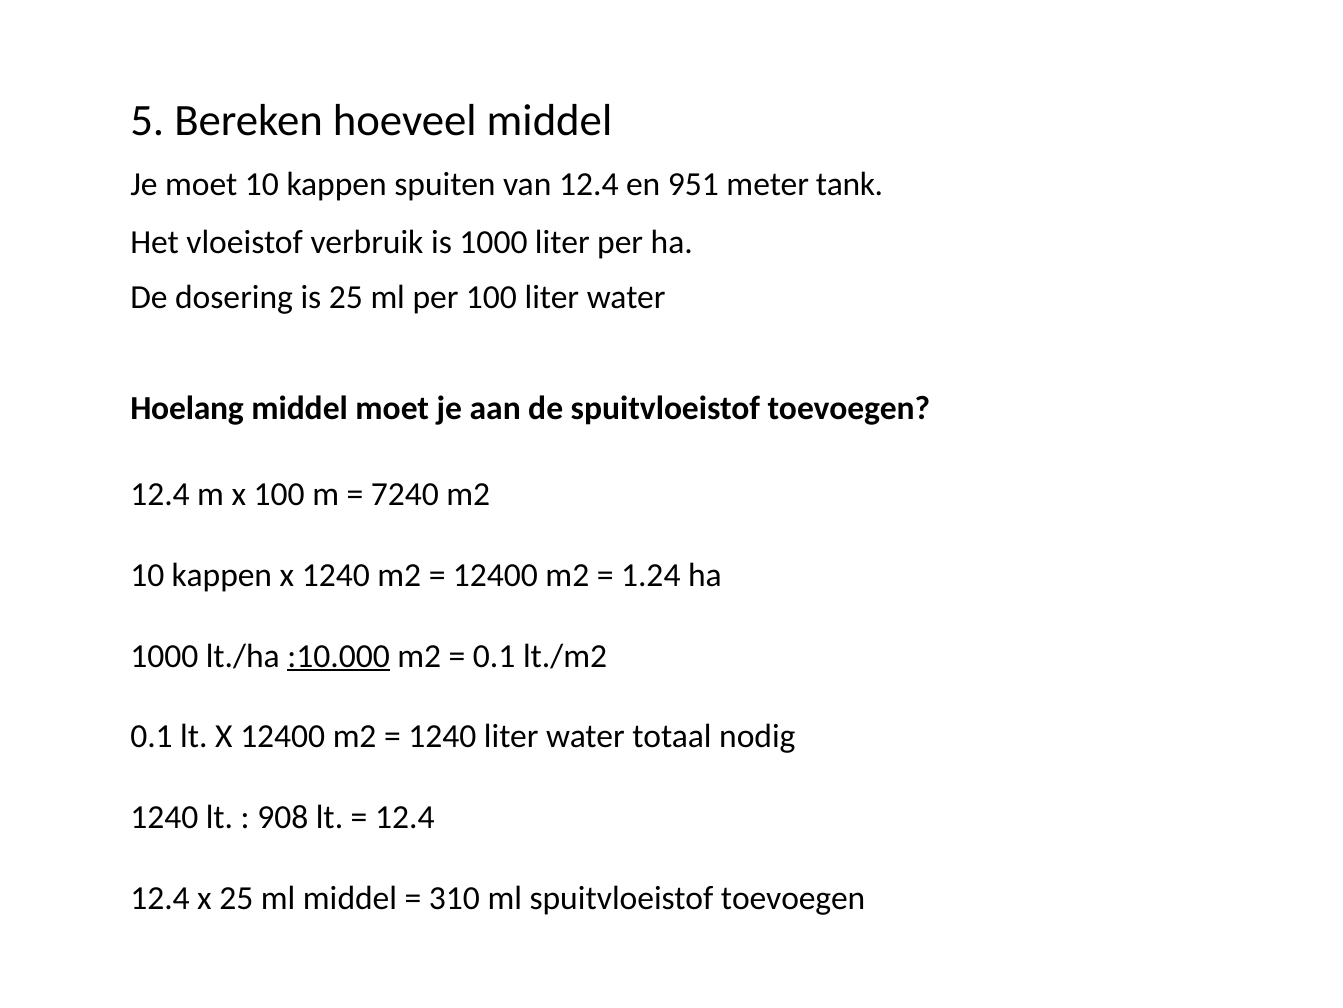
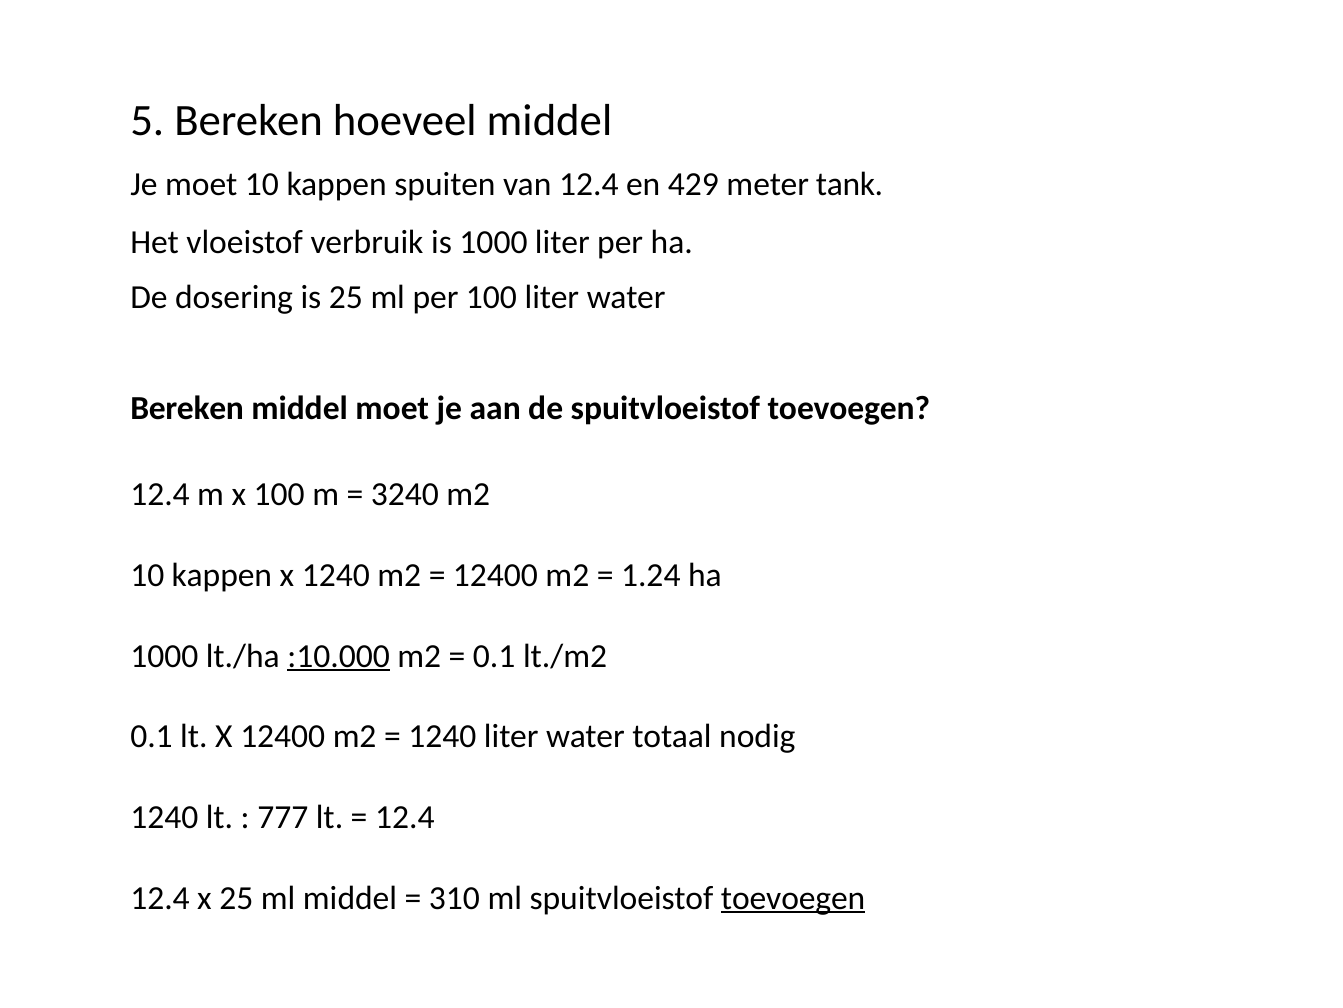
951: 951 -> 429 (693, 184)
Hoelang: Hoelang -> Bereken (187, 409)
7240: 7240 -> 3240 (405, 494)
908: 908 -> 777 (283, 817)
toevoegen underline: none -> present (793, 897)
